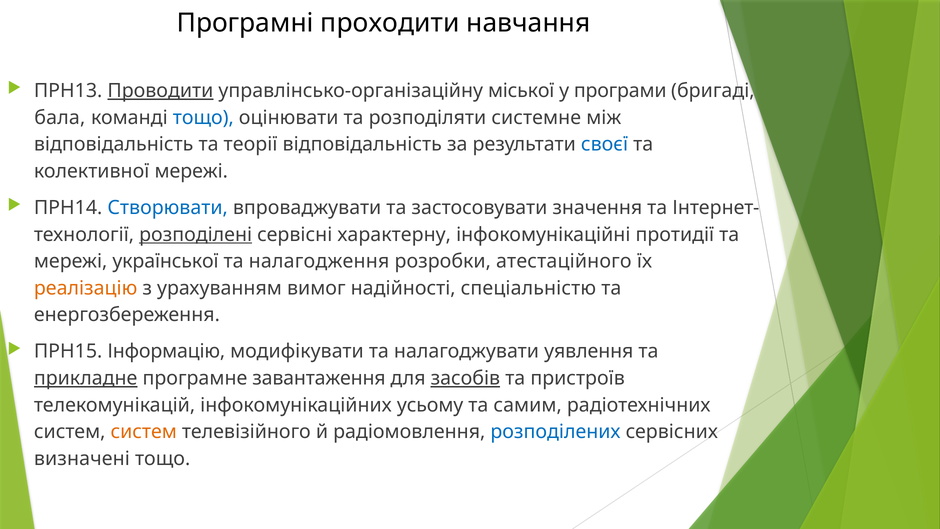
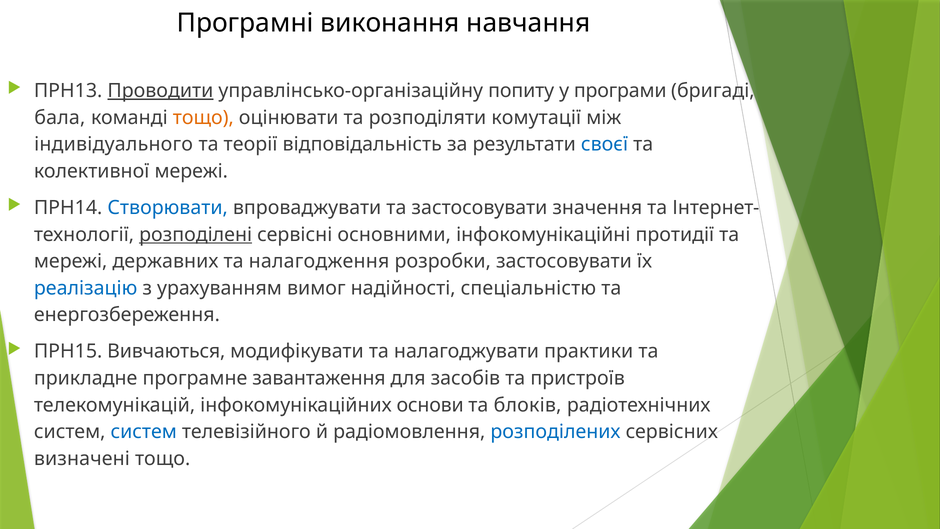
проходити: проходити -> виконання (390, 23)
міської: міської -> попиту (521, 91)
тощо colour: blue -> orange (203, 117)
системне: системне -> комутації (536, 117)
відповідальність: відповідальність -> індивідуального (114, 144)
характерну: характерну -> основними (394, 234)
української: української -> державних (165, 261)
розробки атестаційного: атестаційного -> застосовувати (564, 261)
реалізацію colour: orange -> blue (86, 288)
Інформацію: Інформацію -> Вивчаються (166, 351)
уявлення: уявлення -> практики (589, 351)
прикладне underline: present -> none (86, 378)
засобів underline: present -> none (465, 378)
усьому: усьому -> основи (430, 405)
самим: самим -> блоків (528, 405)
систем colour: orange -> blue (144, 432)
